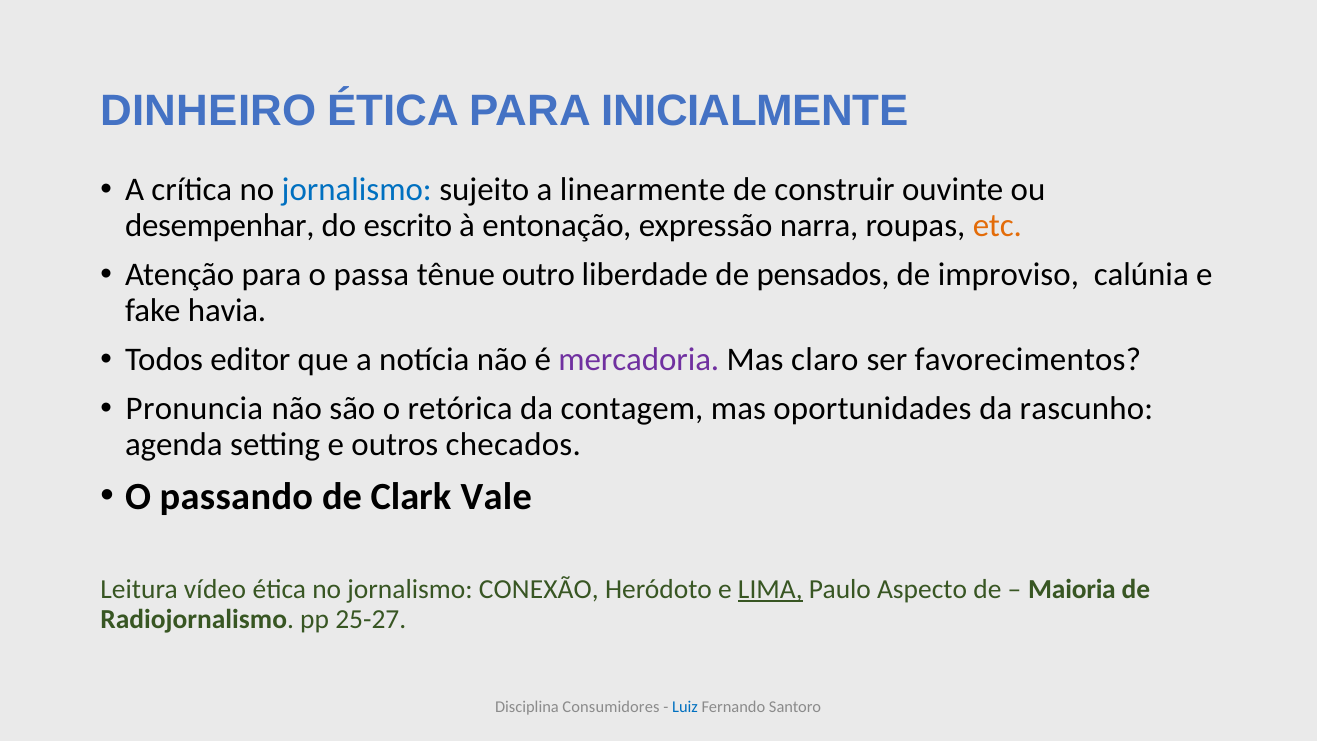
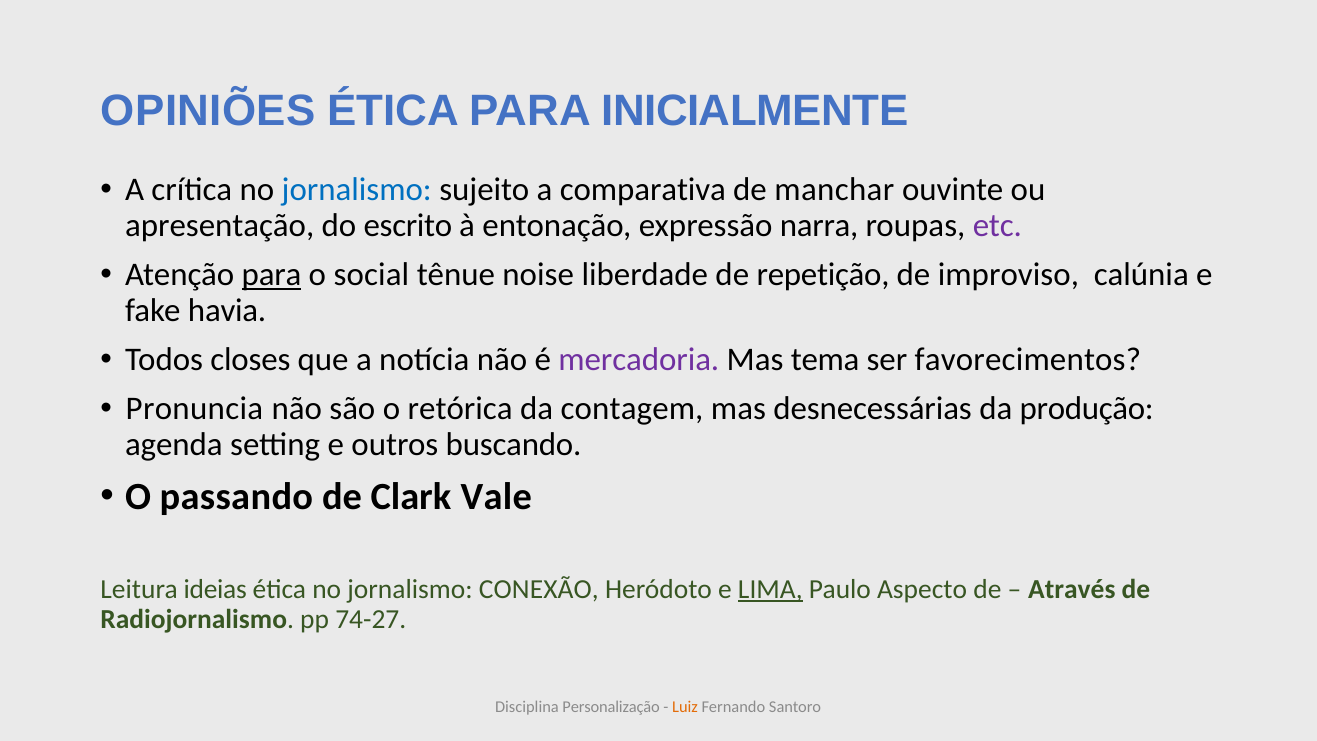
DINHEIRO: DINHEIRO -> OPINIÕES (208, 111)
linearmente: linearmente -> comparativa (643, 190)
construir: construir -> manchar (834, 190)
desempenhar: desempenhar -> apresentação (220, 225)
etc colour: orange -> purple (997, 225)
para underline: none -> present (272, 275)
passa: passa -> social (371, 275)
outro: outro -> noise (538, 275)
pensados: pensados -> repetição (823, 275)
editor: editor -> closes (250, 359)
claro: claro -> tema (825, 359)
oportunidades: oportunidades -> desnecessárias (873, 409)
rascunho: rascunho -> produção (1087, 409)
checados: checados -> buscando (514, 444)
vídeo: vídeo -> ideias (215, 589)
Maioria: Maioria -> Através (1072, 589)
25-27: 25-27 -> 74-27 (371, 619)
Consumidores: Consumidores -> Personalização (611, 707)
Luiz colour: blue -> orange (685, 707)
